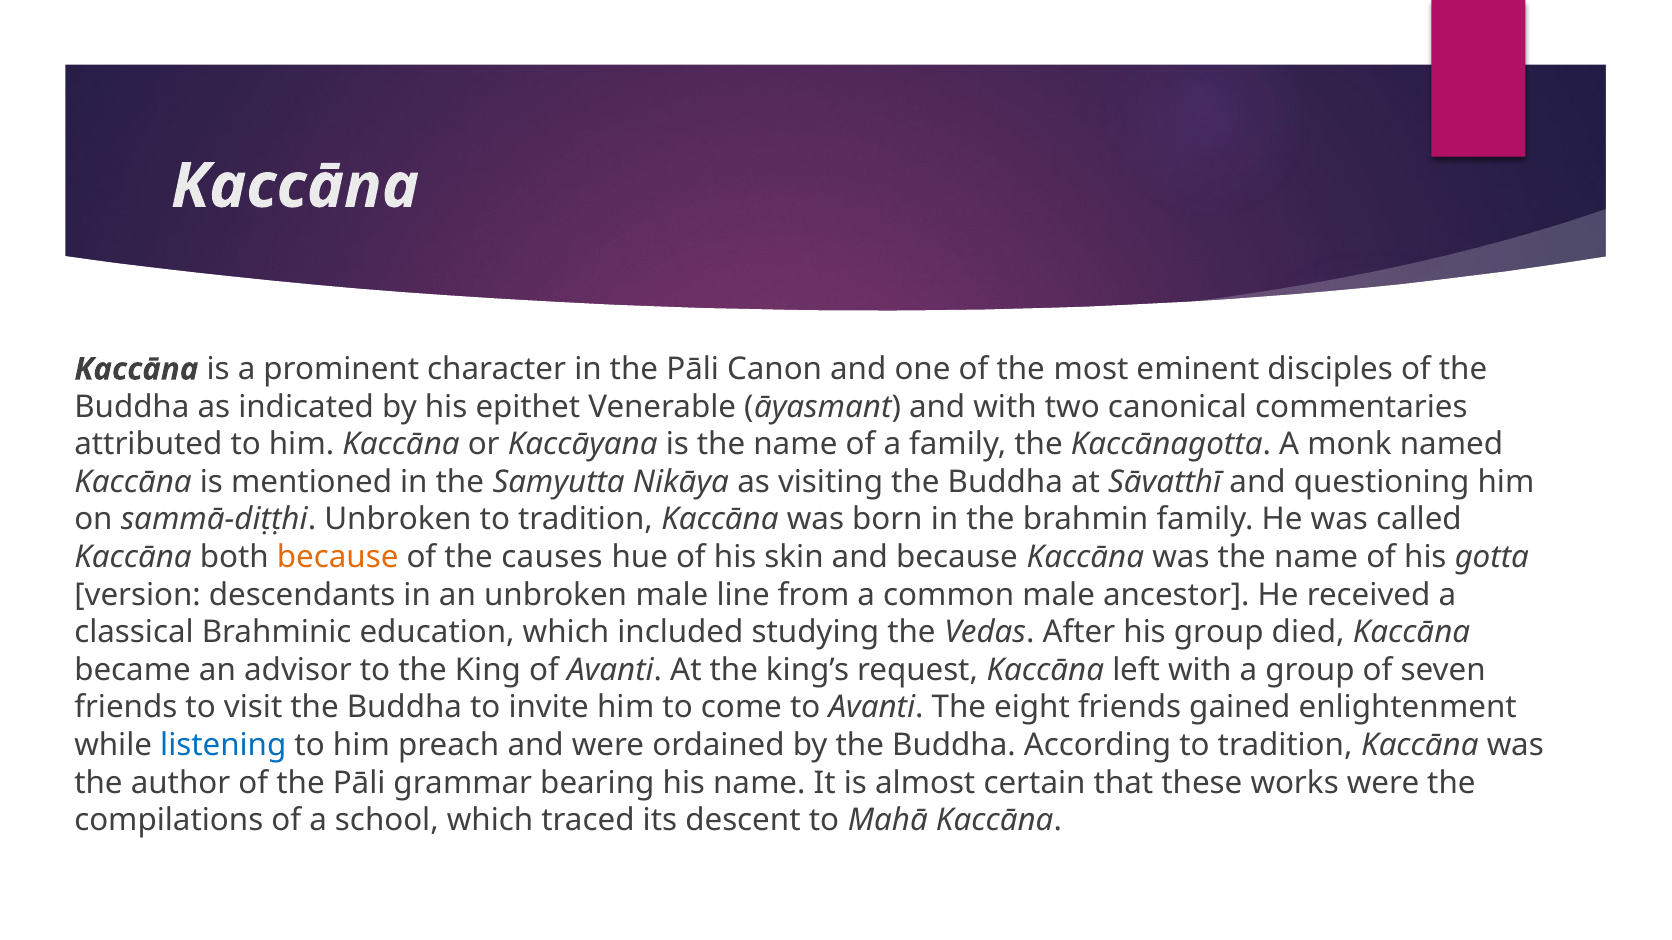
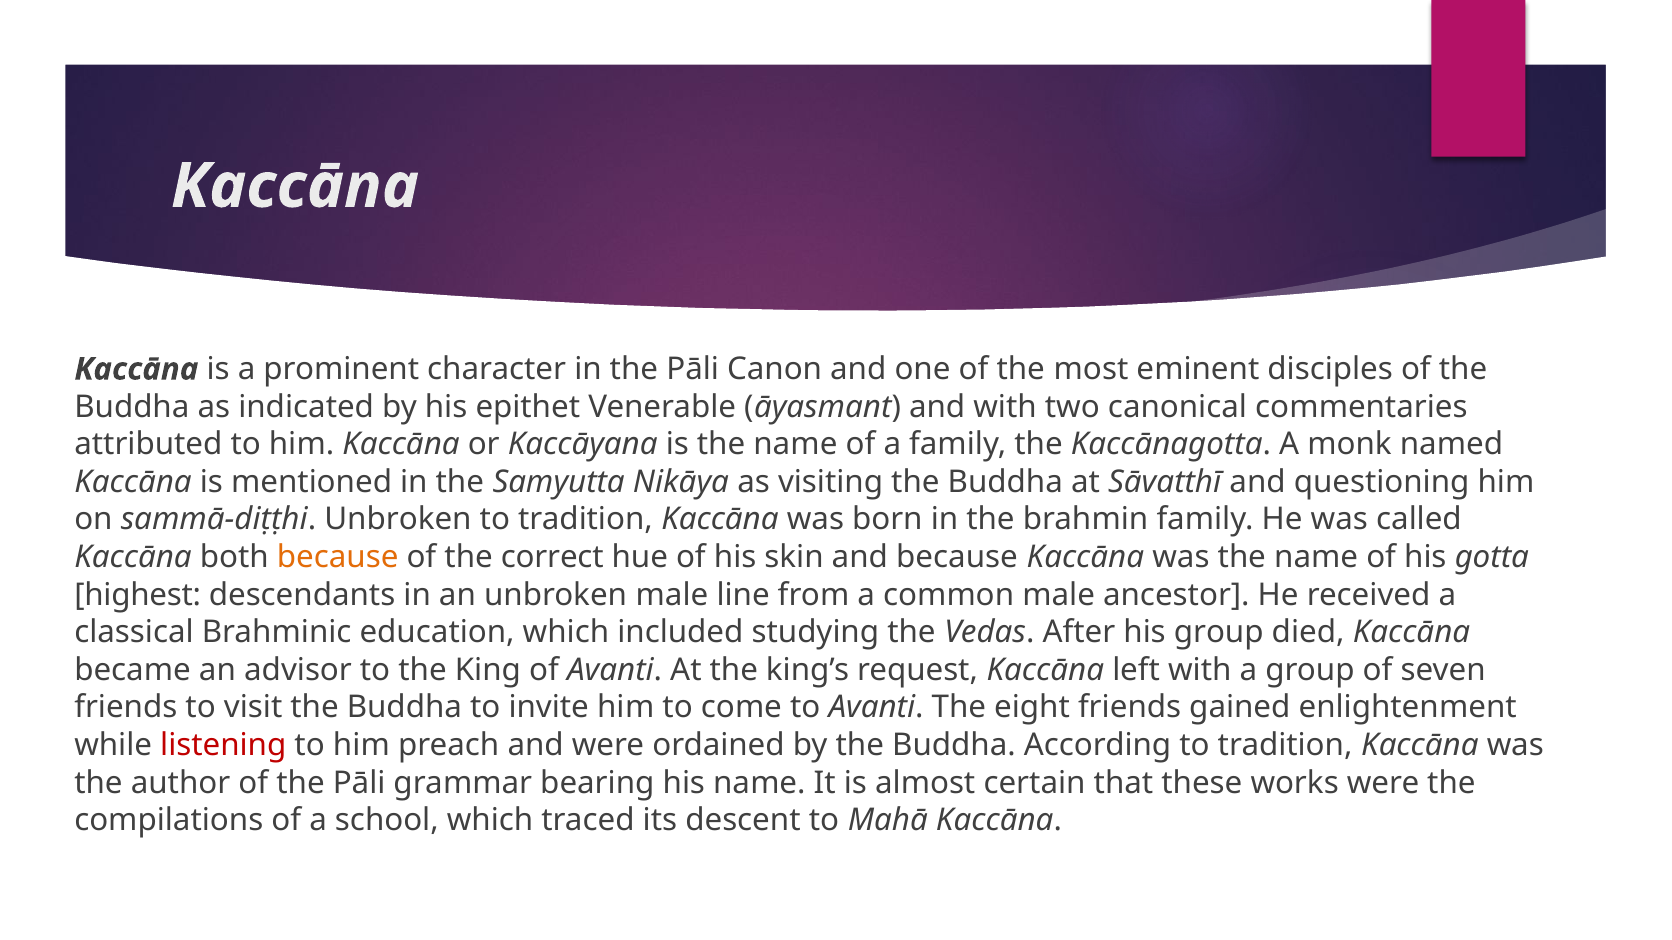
causes: causes -> correct (552, 558)
version: version -> highest (138, 595)
listening colour: blue -> red (223, 746)
